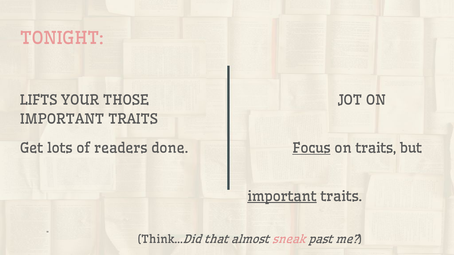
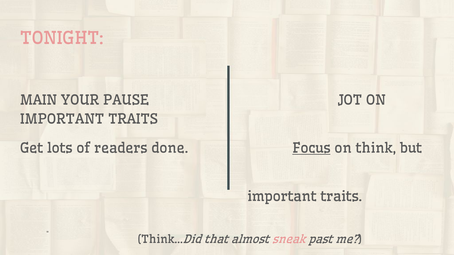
LIFTS: LIFTS -> MAIN (38, 100)
THOSE: THOSE -> PAUSE (126, 100)
on traits: traits -> think (376, 149)
important underline: present -> none (282, 197)
